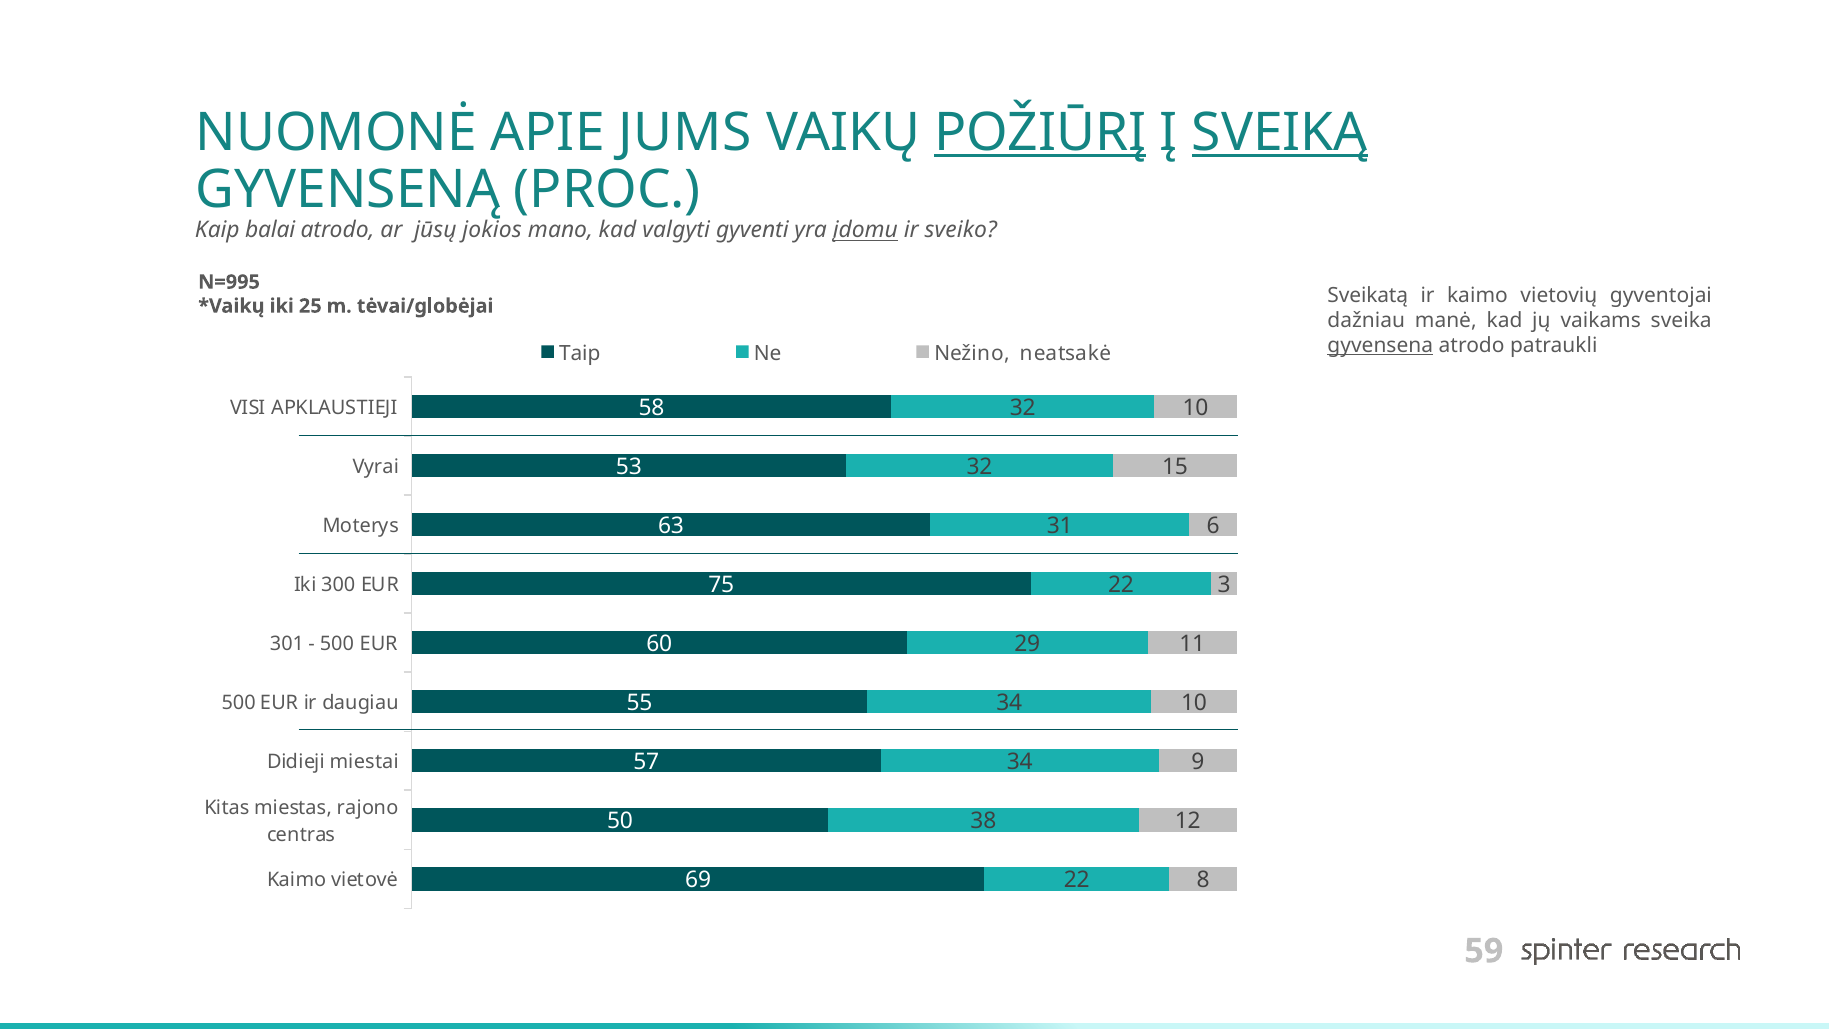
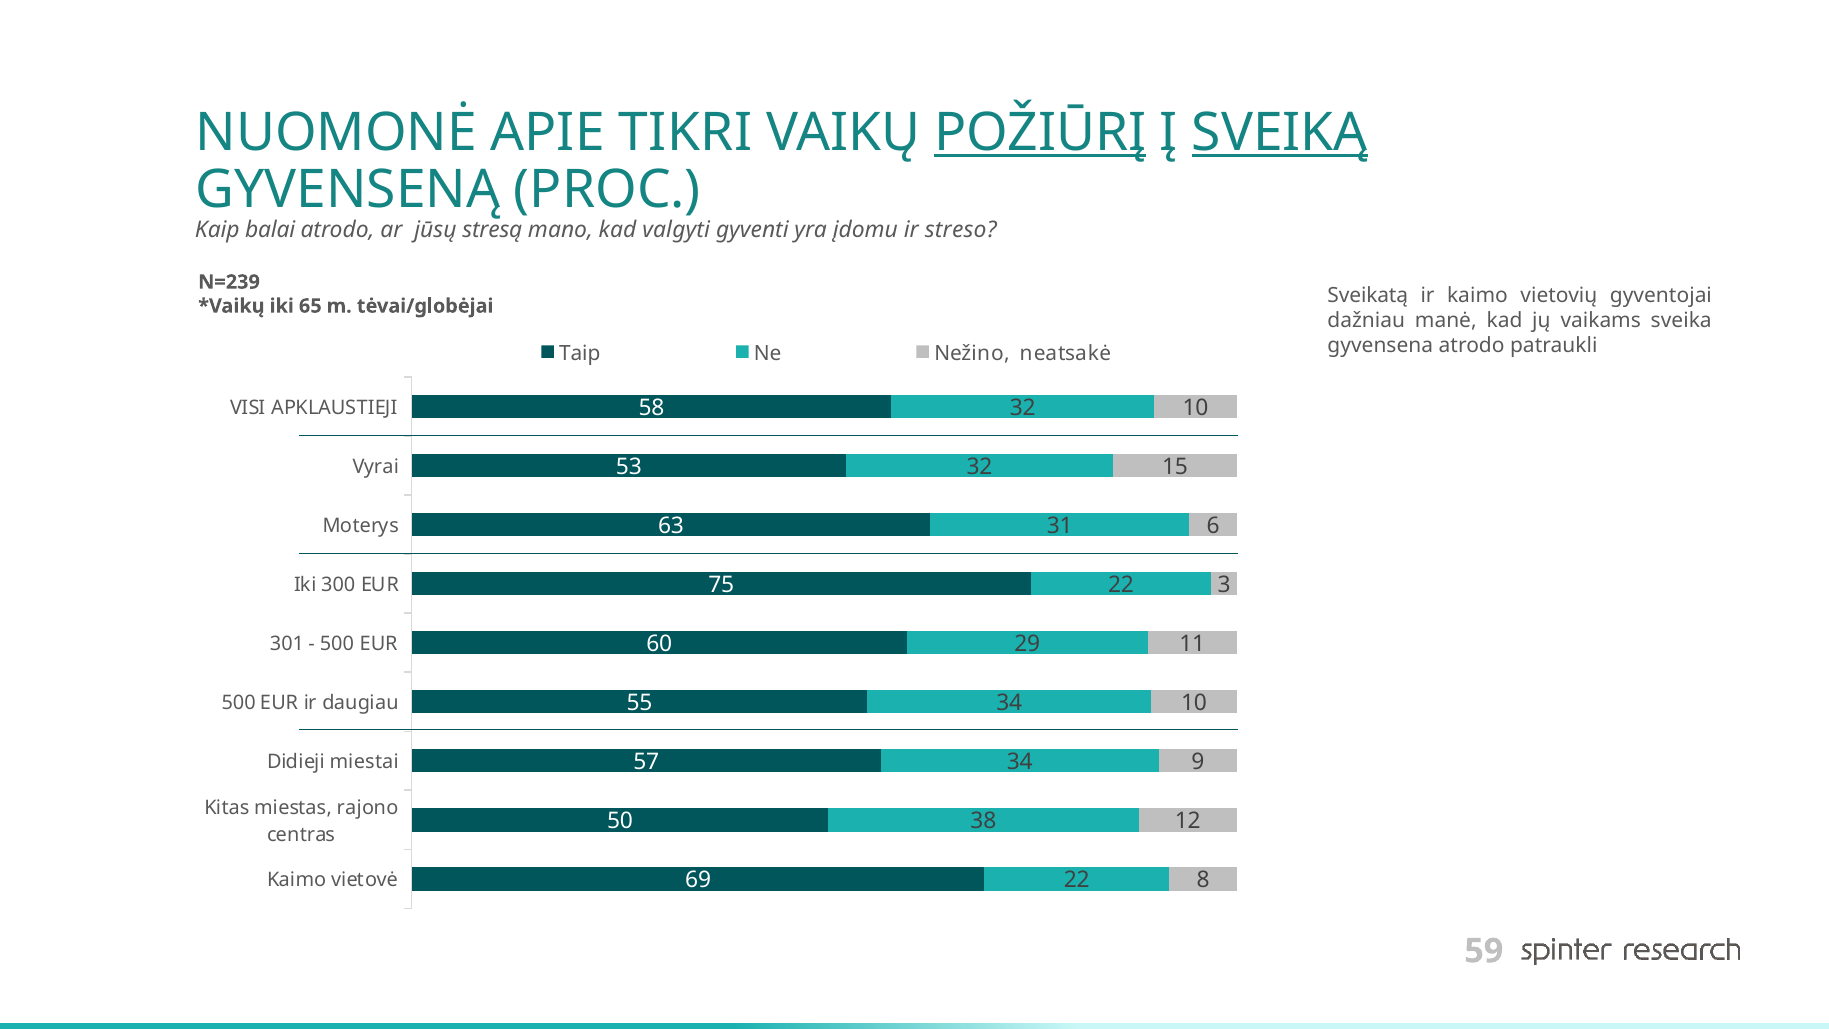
JUMS: JUMS -> TIKRI (685, 133)
jokios: jokios -> stresą (492, 230)
įdomu underline: present -> none (865, 230)
sveiko: sveiko -> streso (961, 230)
N=995: N=995 -> N=239 (229, 282)
25: 25 -> 65 (310, 306)
gyvensena underline: present -> none (1380, 346)
